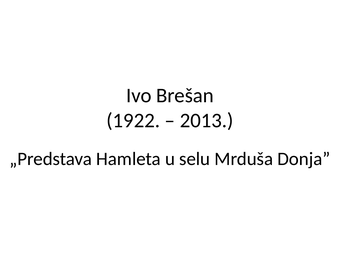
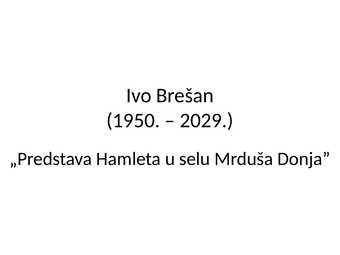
1922: 1922 -> 1950 (133, 120)
2013: 2013 -> 2029 (207, 120)
